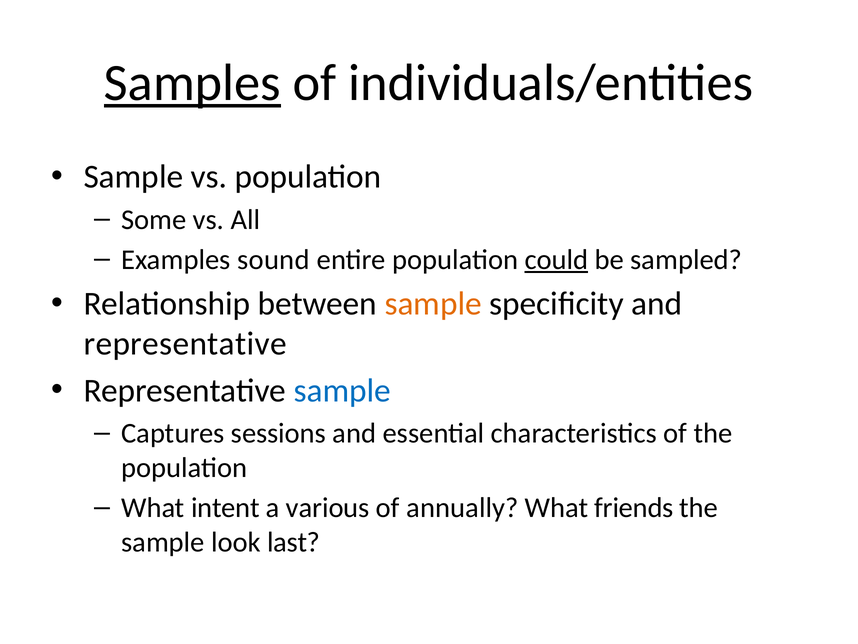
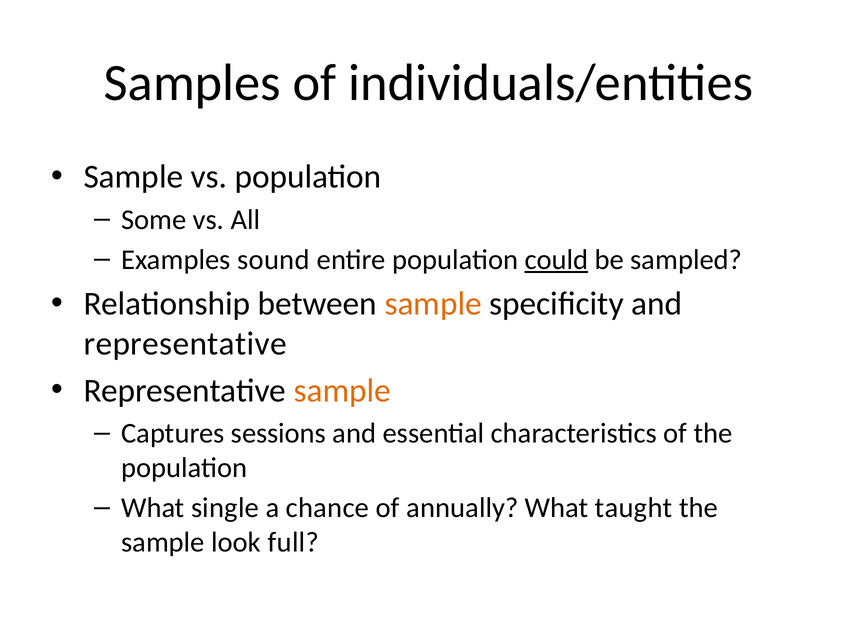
Samples underline: present -> none (192, 83)
sample colour: blue -> orange (342, 390)
intent: intent -> single (225, 507)
various: various -> chance (328, 507)
friends: friends -> taught (634, 507)
last: last -> full (293, 542)
